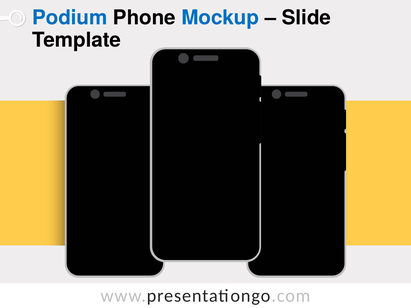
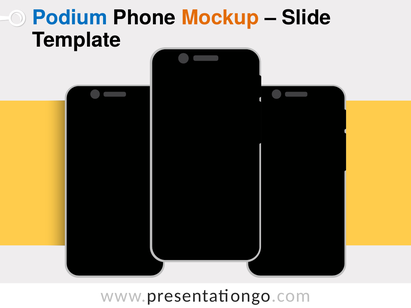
Mockup colour: blue -> orange (220, 18)
